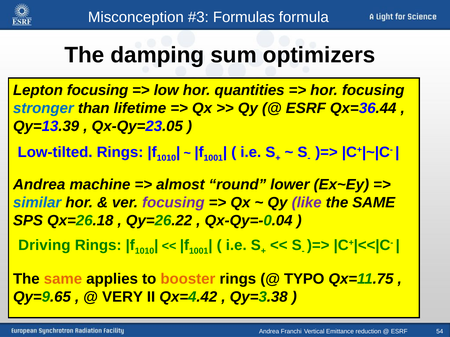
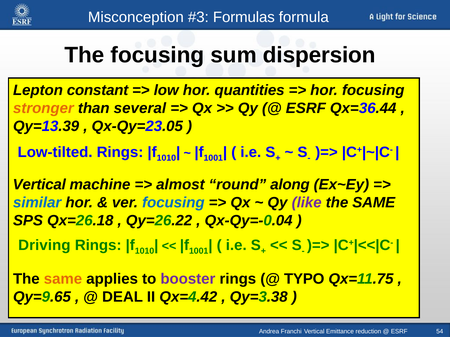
The damping: damping -> focusing (157, 55)
optimizers: optimizers -> dispersion (319, 55)
Lepton focusing: focusing -> constant (98, 90)
stronger colour: blue -> orange (43, 108)
lifetime: lifetime -> several (140, 108)
Andrea: Andrea -> Vertical (39, 185)
lower: lower -> along (290, 185)
focusing colour: purple -> blue (173, 203)
booster colour: orange -> purple (188, 279)
VERY: VERY -> DEAL (123, 297)
